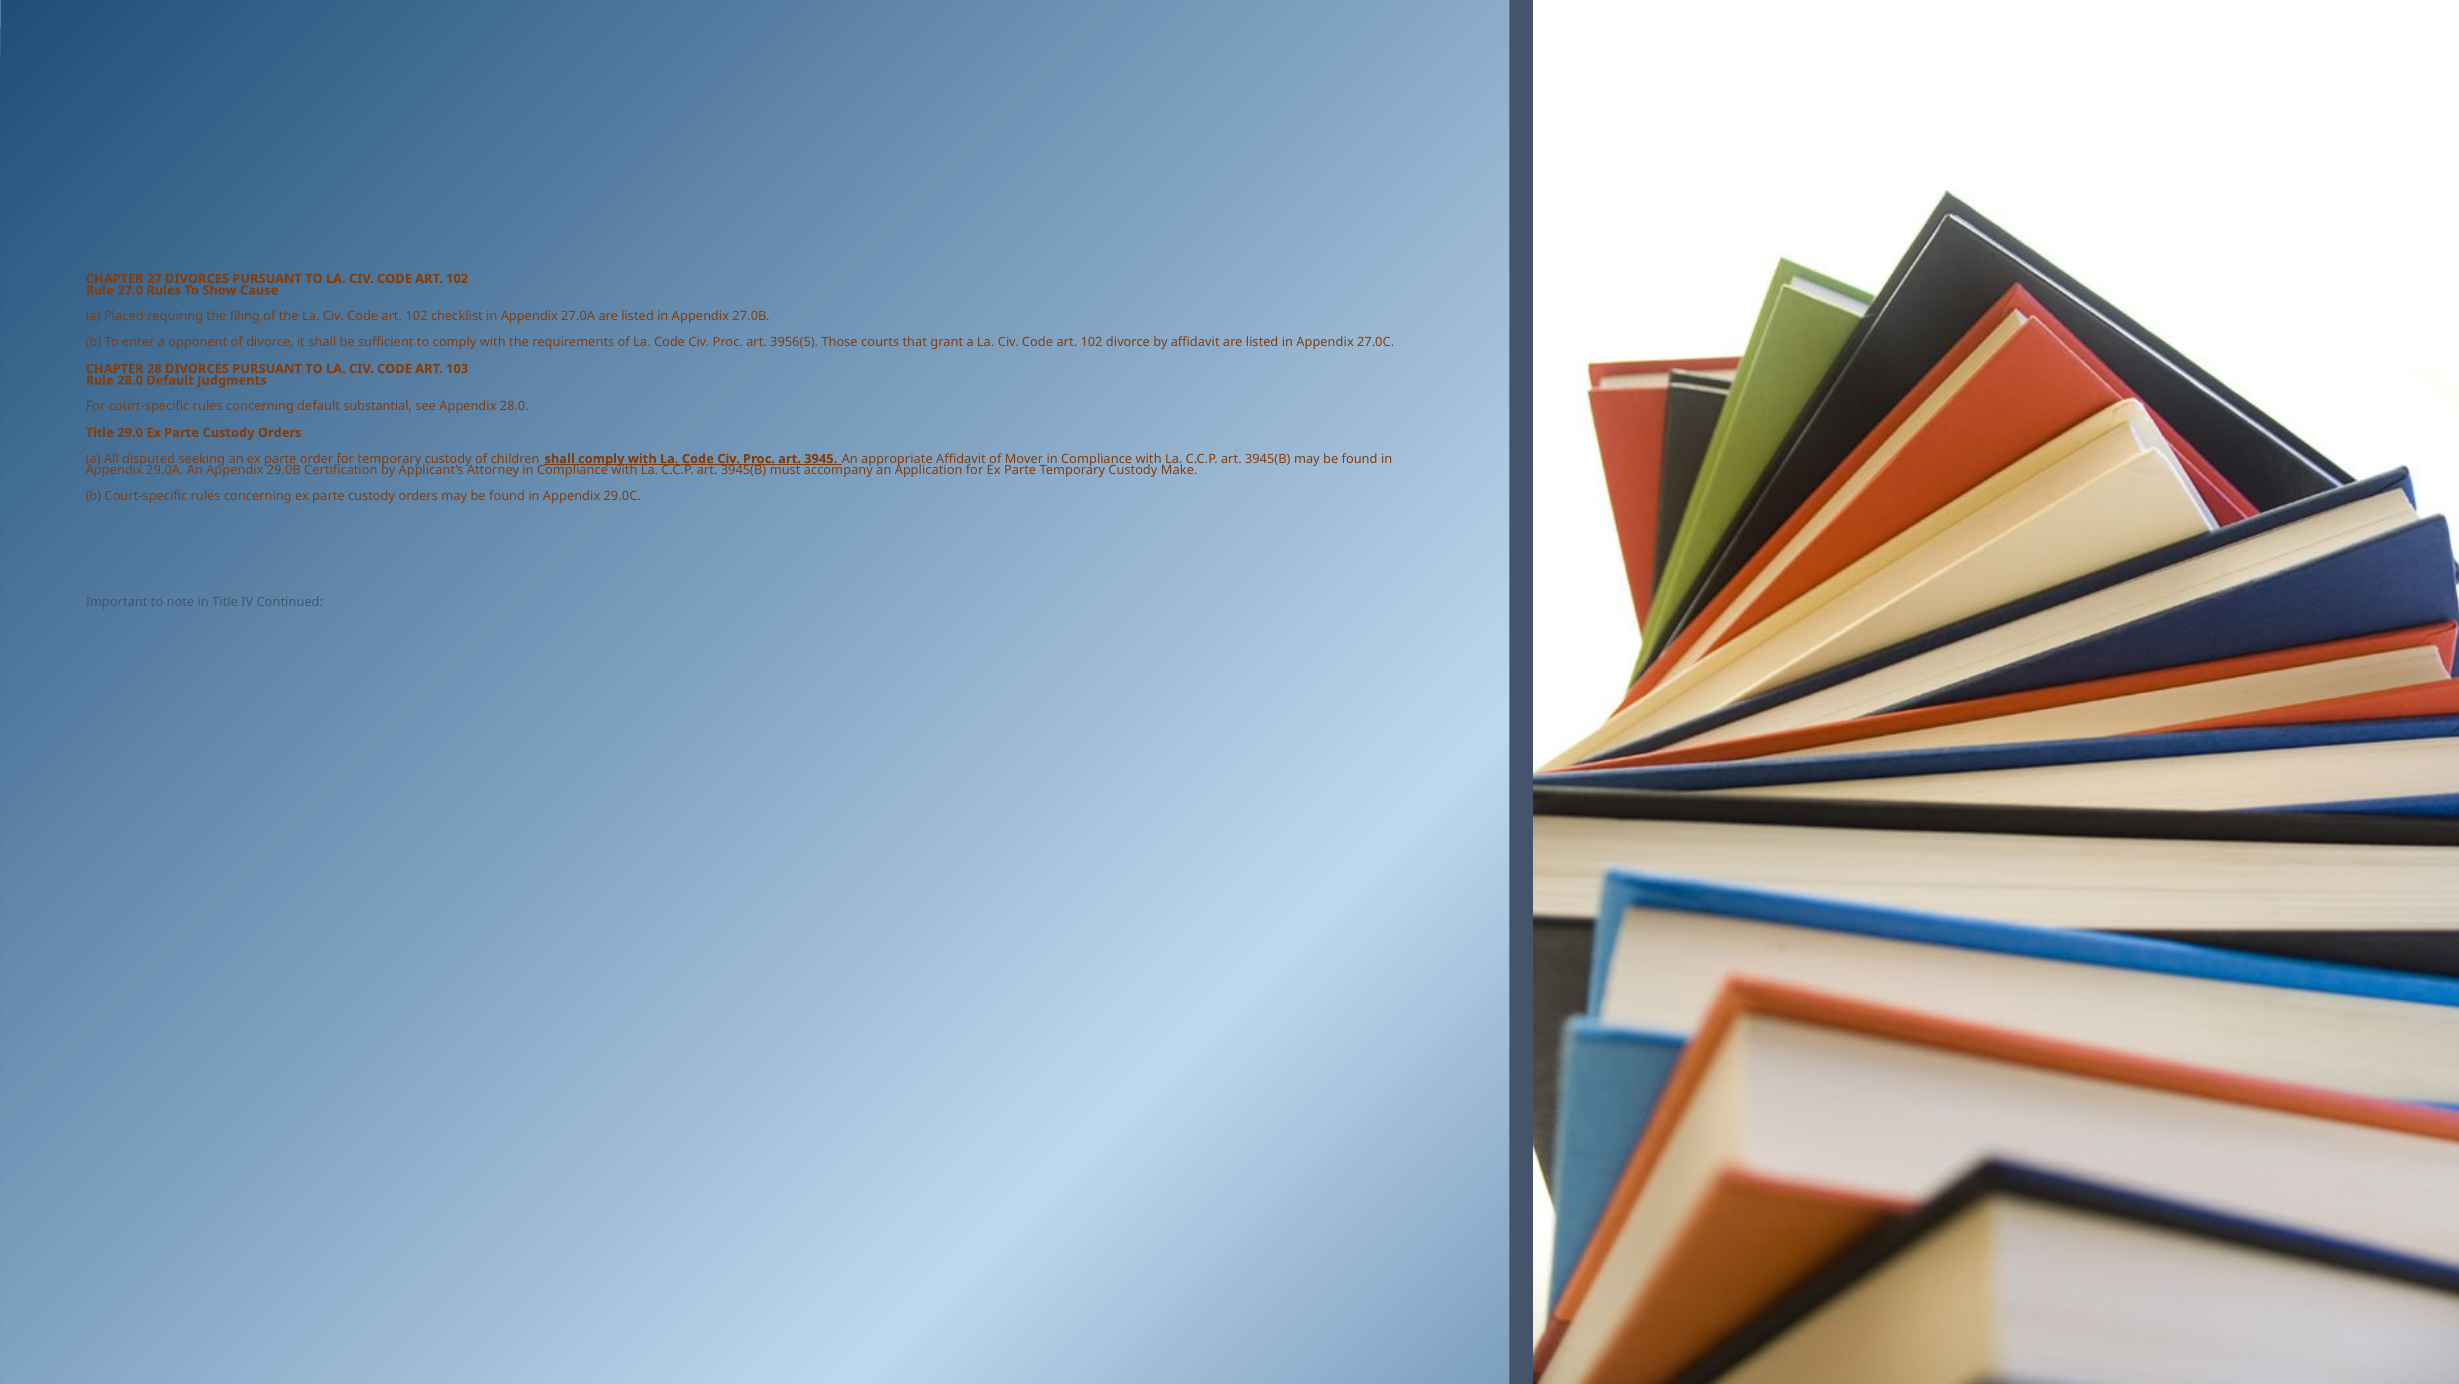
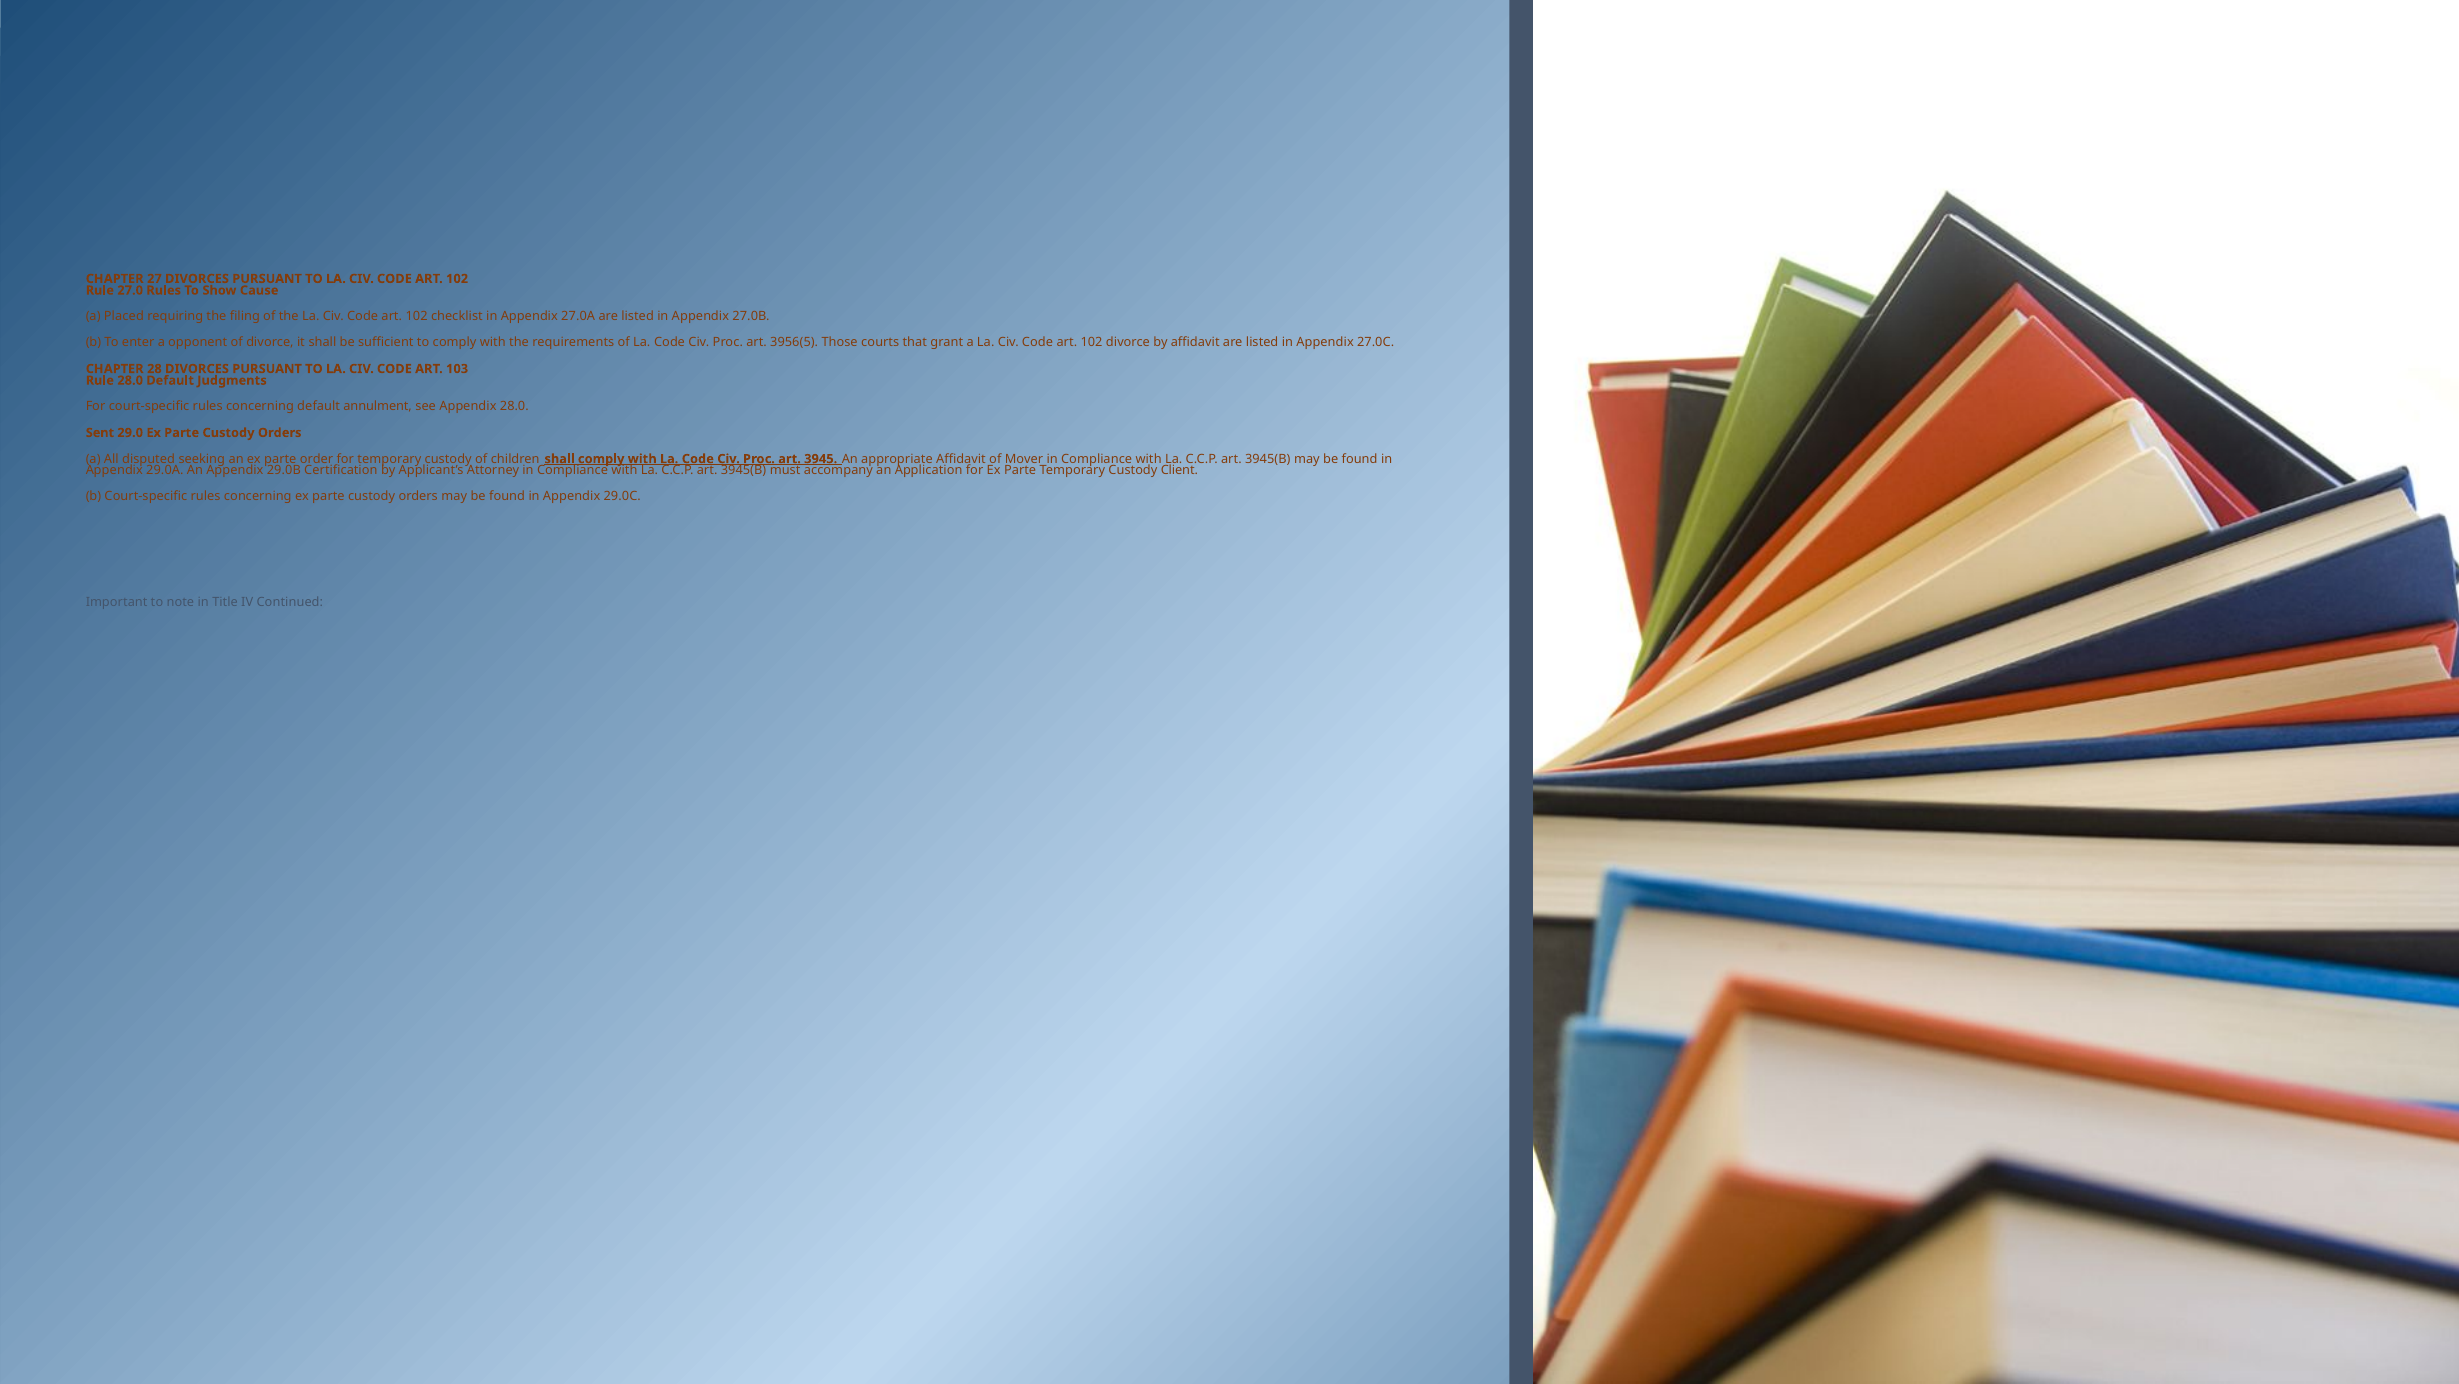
substantial: substantial -> annulment (378, 406)
Title: Title -> Sent (100, 433)
Make: Make -> Client (1179, 470)
